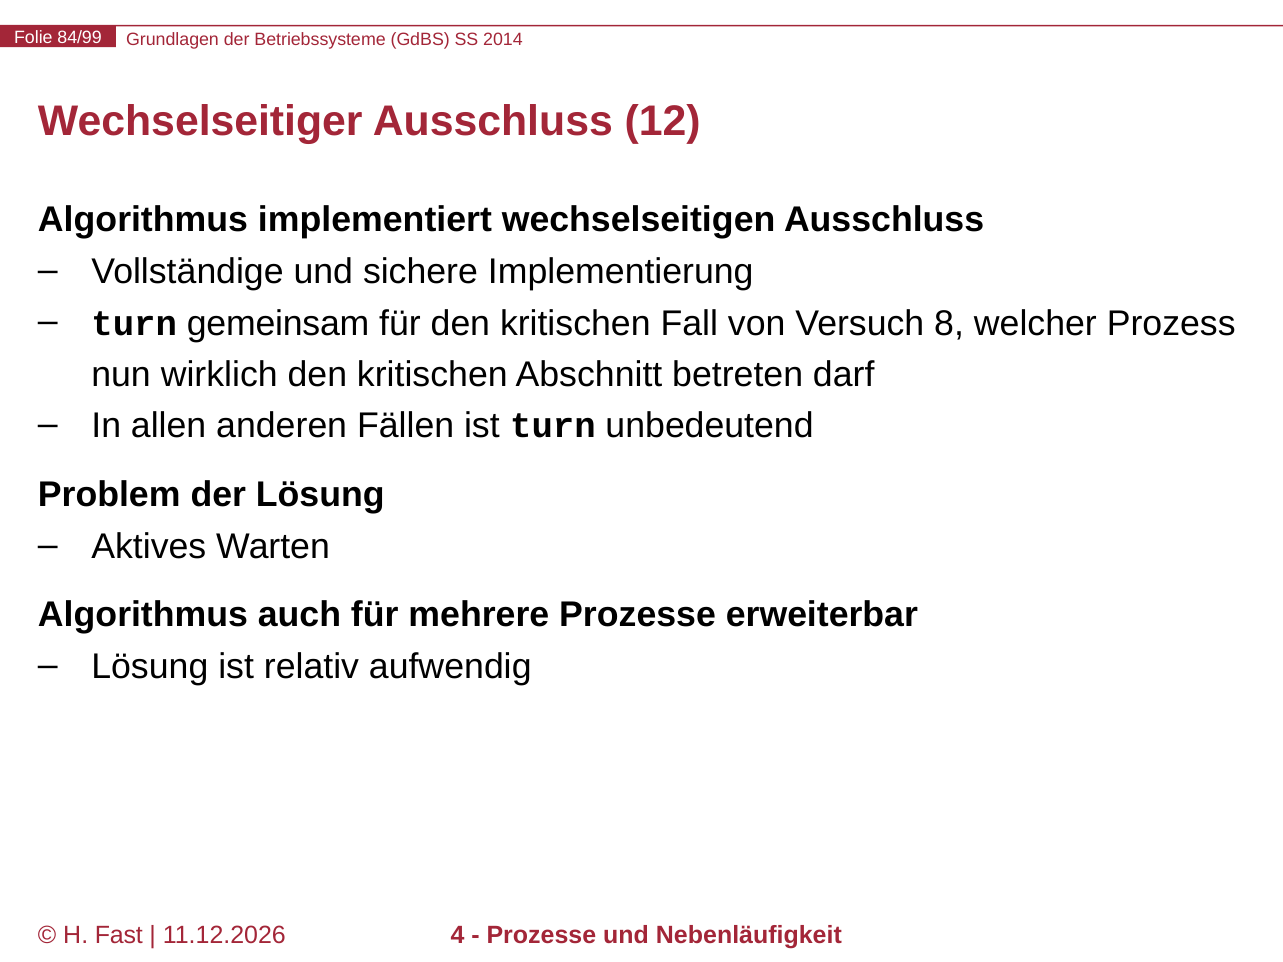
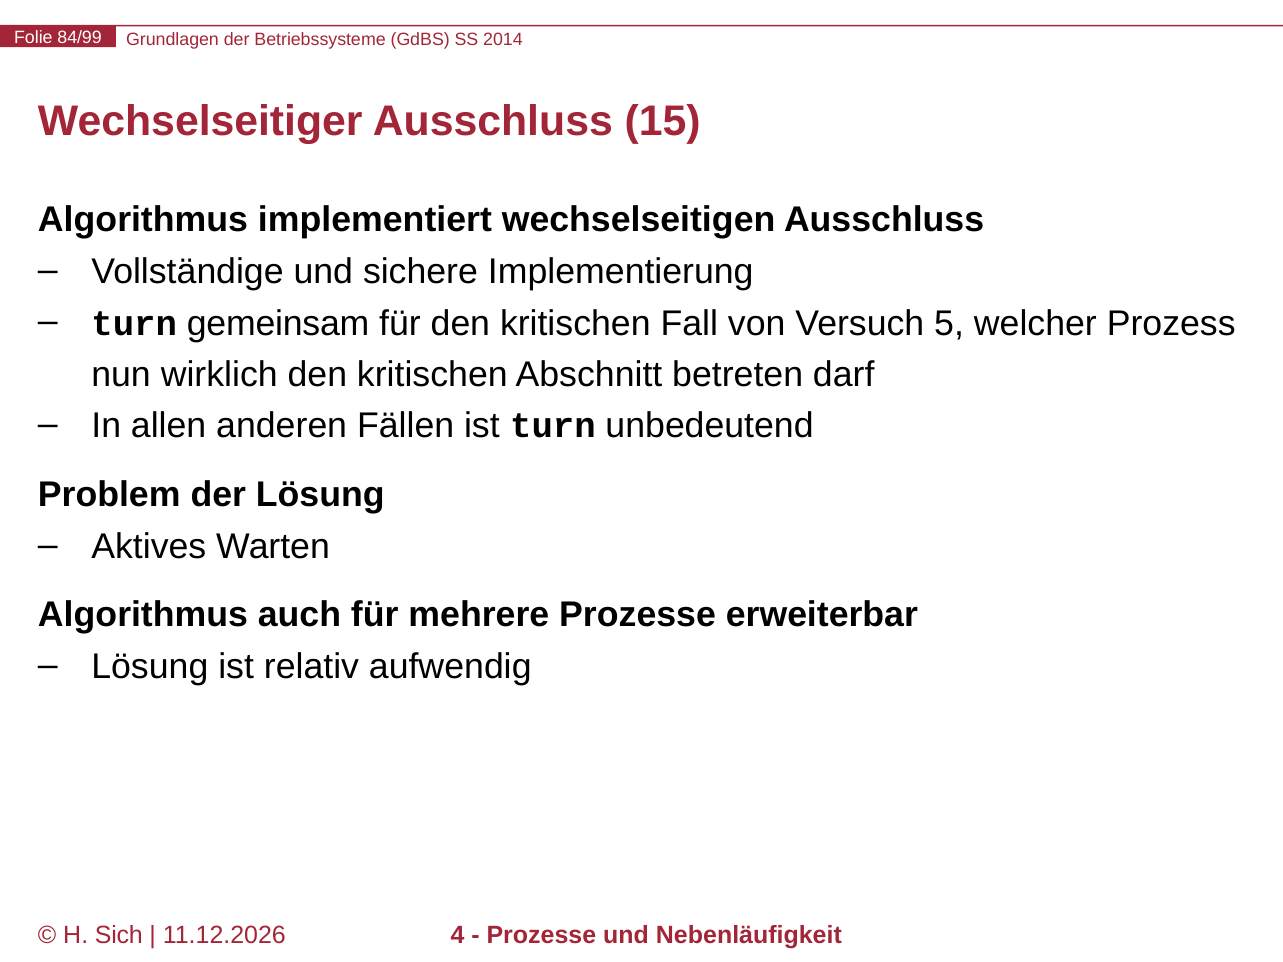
12: 12 -> 15 (663, 122)
8: 8 -> 5 (949, 323)
Fast: Fast -> Sich (119, 935)
